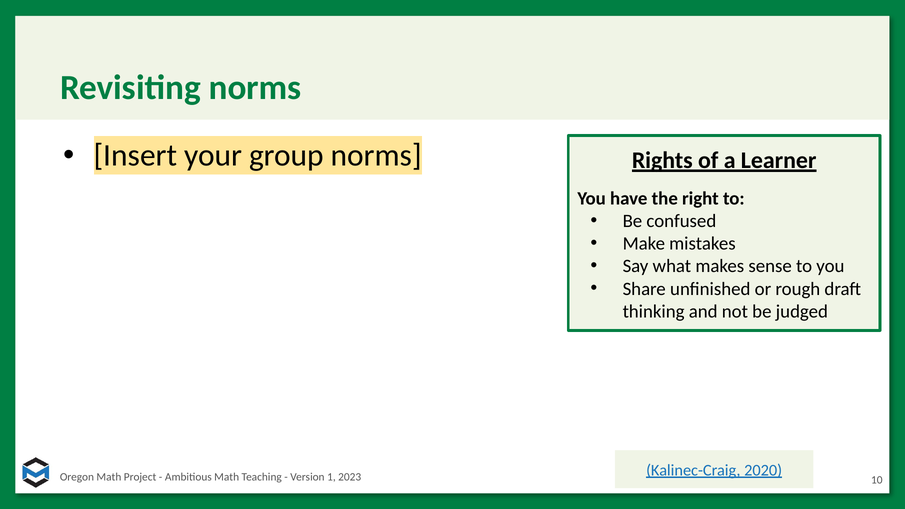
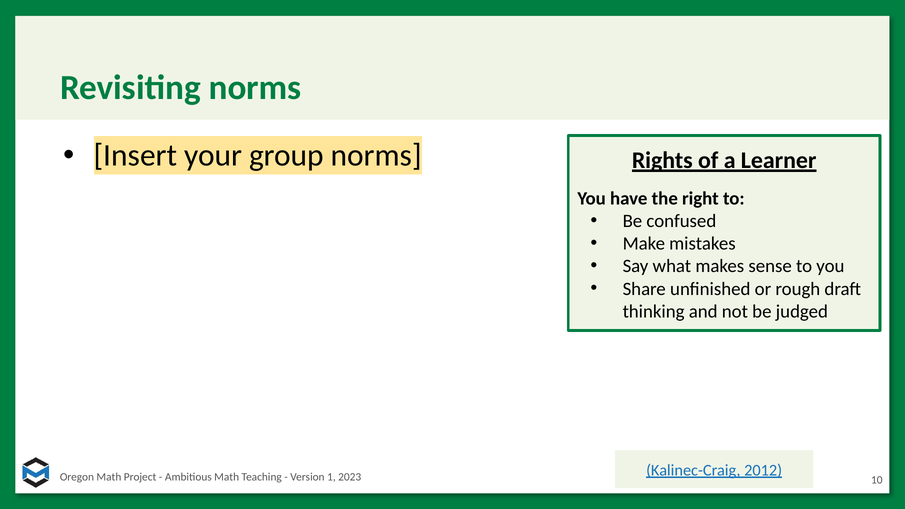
2020: 2020 -> 2012 (763, 470)
